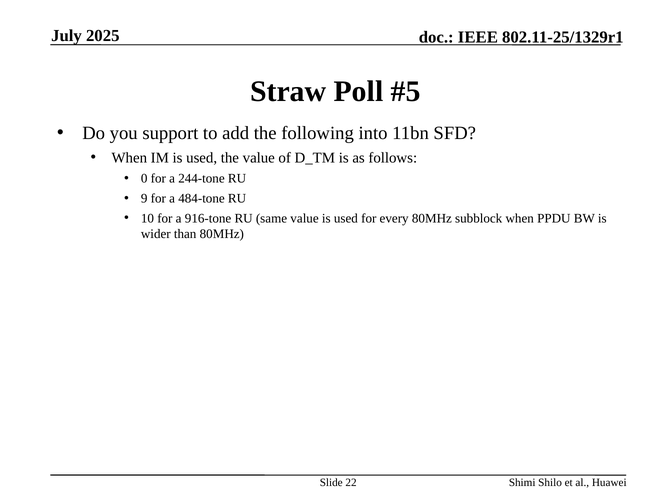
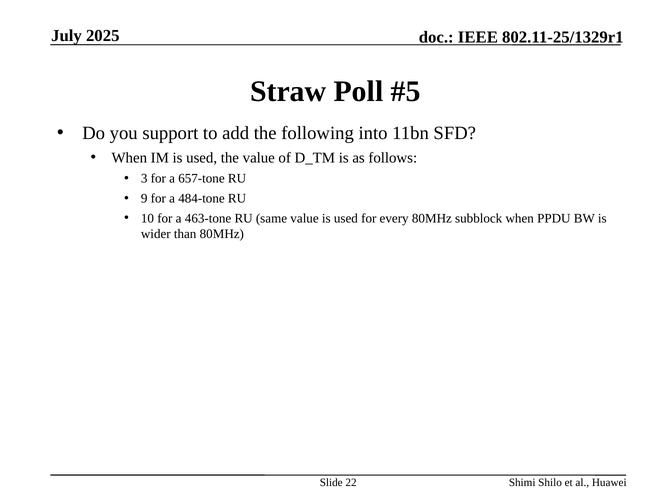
0: 0 -> 3 (144, 179)
244-tone: 244-tone -> 657-tone (201, 179)
916-tone: 916-tone -> 463-tone (208, 218)
